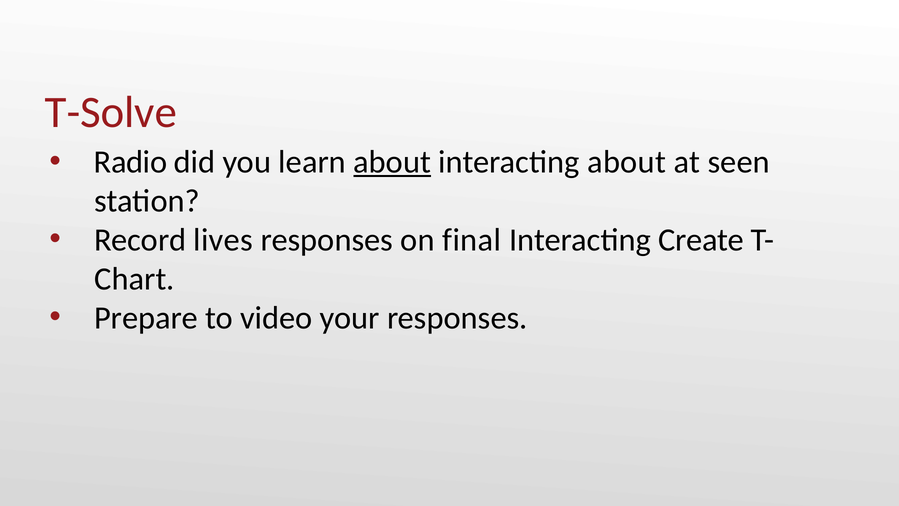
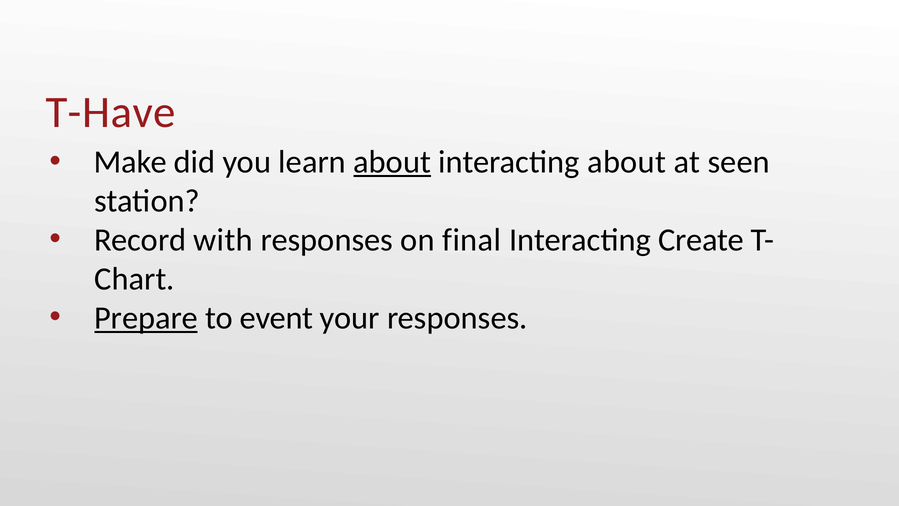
T-Solve: T-Solve -> T-Have (111, 112)
Radio: Radio -> Make (130, 162)
lives: lives -> with (223, 240)
Prepare underline: none -> present (146, 318)
video: video -> event (276, 318)
